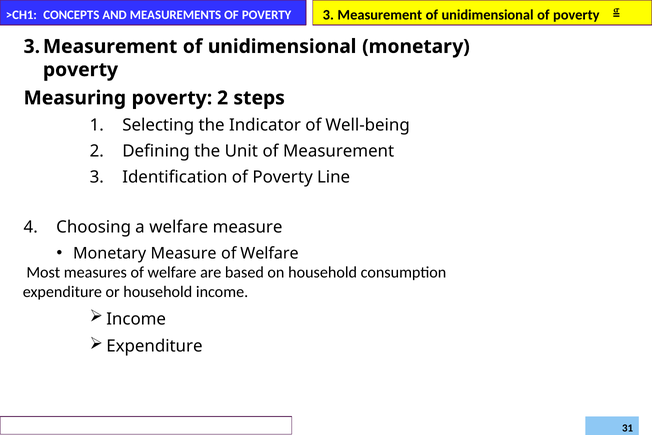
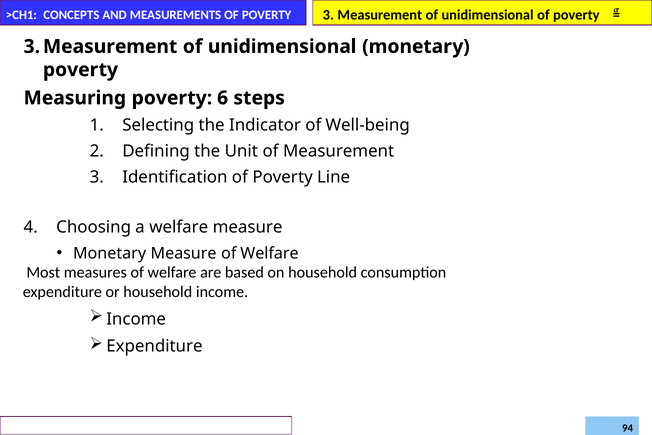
poverty 2: 2 -> 6 (223, 98)
31: 31 -> 94 (628, 428)
